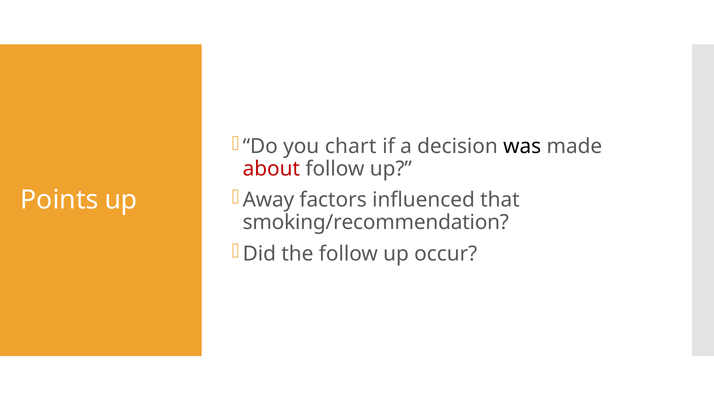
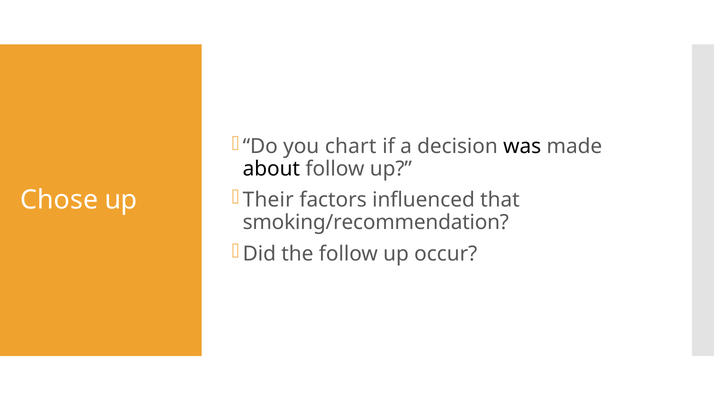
about colour: red -> black (271, 169)
Away: Away -> Their (268, 200)
Points: Points -> Chose (59, 200)
